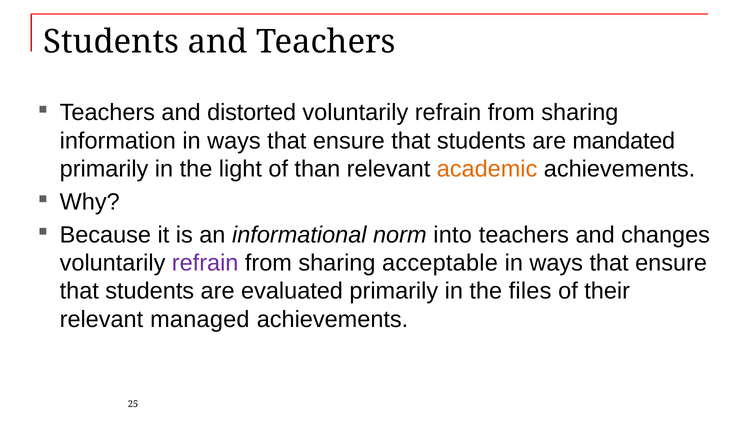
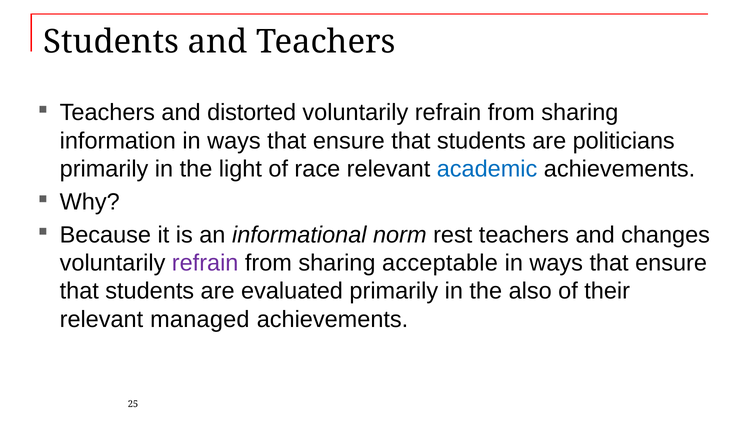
mandated: mandated -> politicians (624, 141)
than: than -> race (317, 169)
academic colour: orange -> blue (487, 169)
into: into -> rest (453, 235)
files: files -> also (530, 291)
